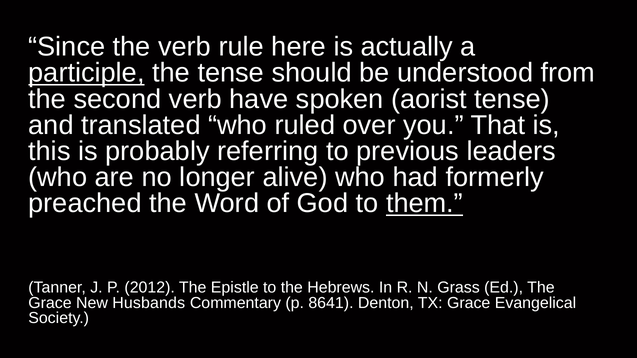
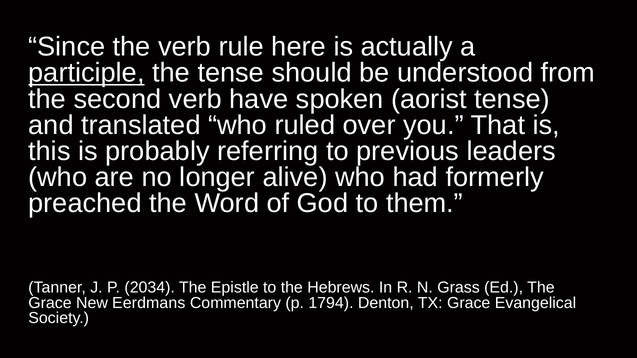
them underline: present -> none (425, 204)
2012: 2012 -> 2034 (150, 288)
Husbands: Husbands -> Eerdmans (149, 303)
8641: 8641 -> 1794 (331, 303)
